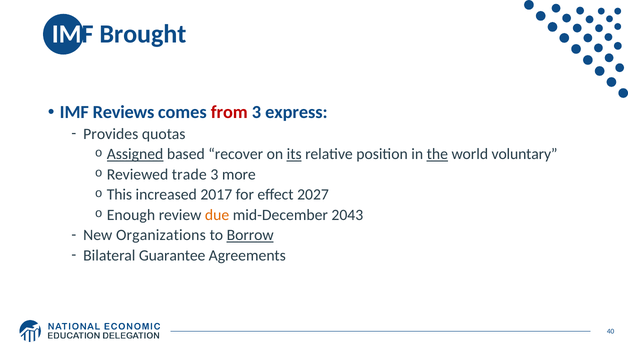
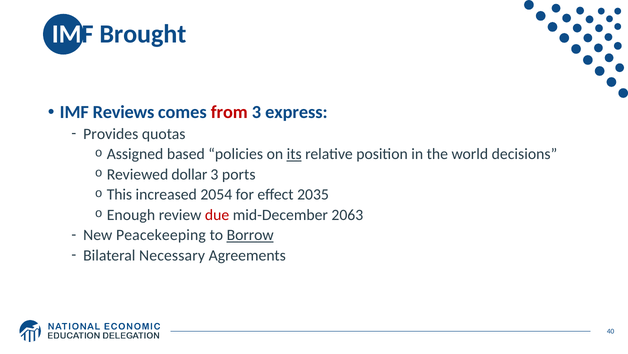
Assigned underline: present -> none (135, 154)
recover: recover -> policies (236, 154)
the underline: present -> none (437, 154)
voluntary: voluntary -> decisions (524, 154)
trade: trade -> dollar (189, 174)
more: more -> ports (239, 174)
2017: 2017 -> 2054 (216, 194)
2027: 2027 -> 2035 (313, 194)
due colour: orange -> red (217, 214)
2043: 2043 -> 2063 (347, 214)
Organizations: Organizations -> Peacekeeping (161, 235)
Guarantee: Guarantee -> Necessary (172, 255)
